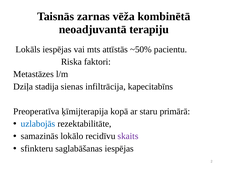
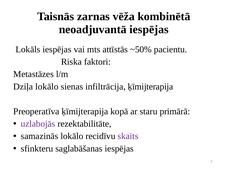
neoadjuvantā terapiju: terapiju -> iespējas (149, 30)
Dziļa stadija: stadija -> lokālo (47, 87)
infiltrācija kapecitabīns: kapecitabīns -> ķīmijterapija (150, 87)
uzlabojās colour: blue -> purple (38, 124)
